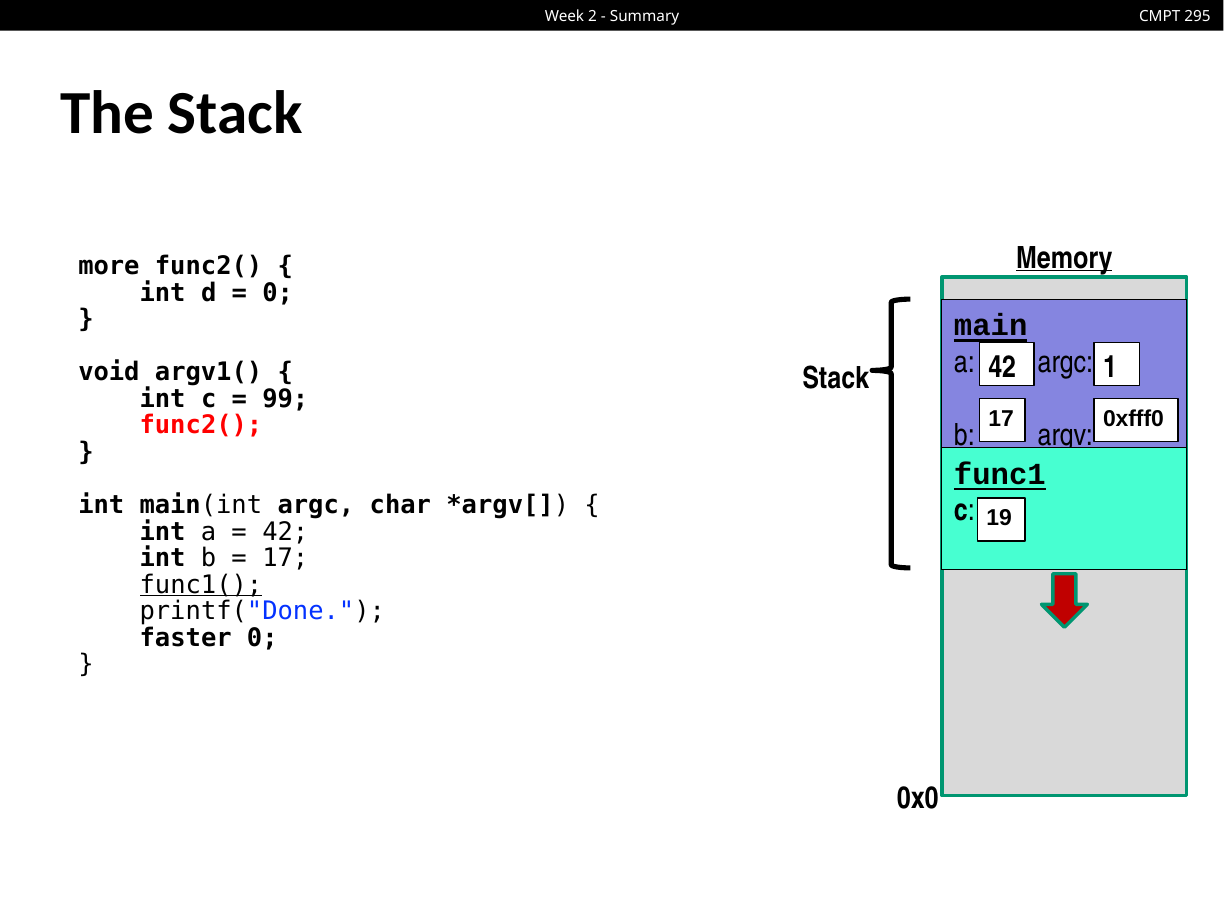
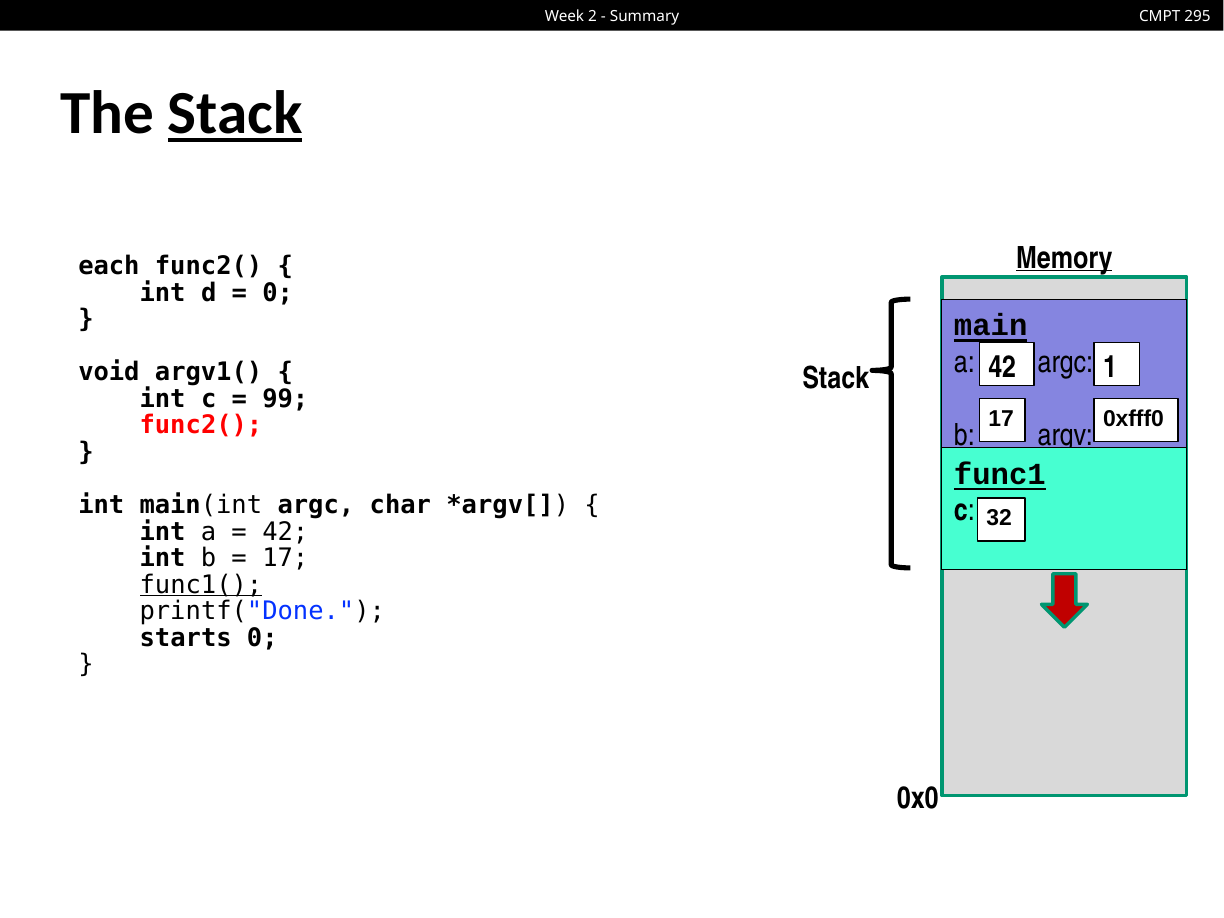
Stack underline: none -> present (235, 114)
more: more -> each (109, 266)
19: 19 -> 32 (999, 518)
faster: faster -> starts (186, 638)
